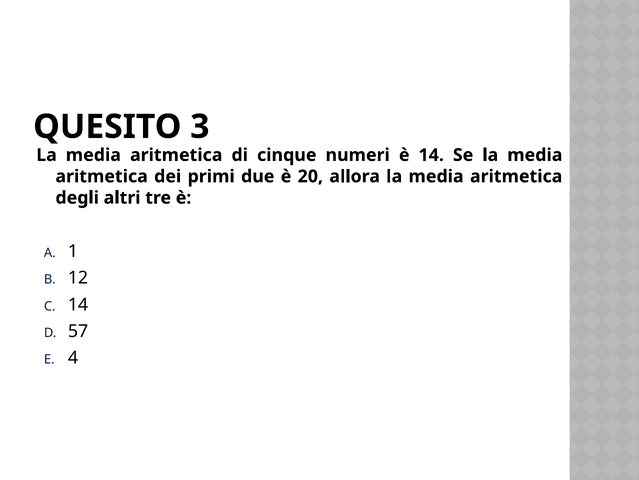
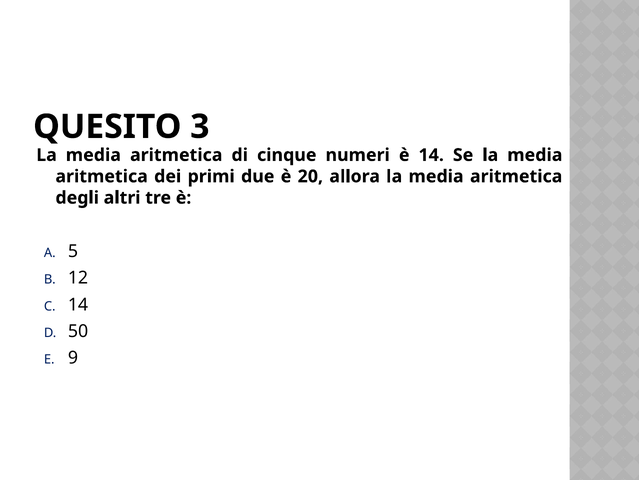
1: 1 -> 5 (73, 251)
57: 57 -> 50 (78, 331)
4: 4 -> 9 (73, 358)
